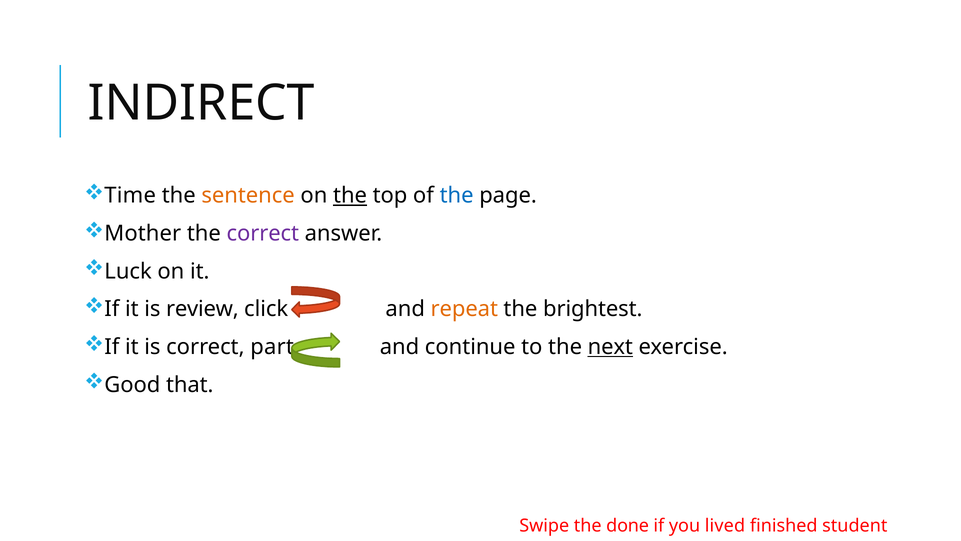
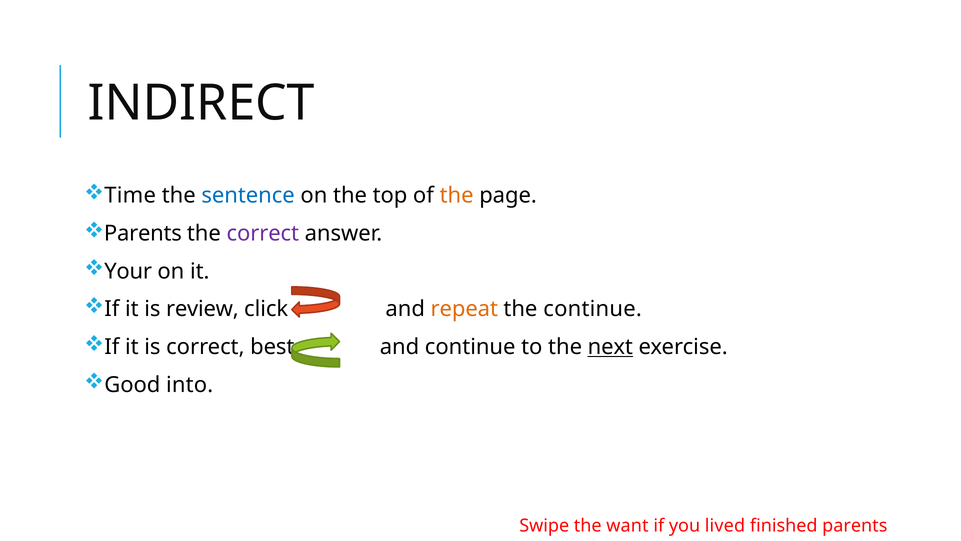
sentence colour: orange -> blue (248, 196)
the underline: present -> none (350, 196)
the colour: blue -> orange (457, 196)
Mother: Mother -> Parents (143, 233)
Luck: Luck -> Your (128, 271)
the brightest: brightest -> continue (593, 309)
part: part -> best (272, 347)
that: that -> into (190, 385)
done: done -> want (627, 525)
finished student: student -> parents (855, 525)
